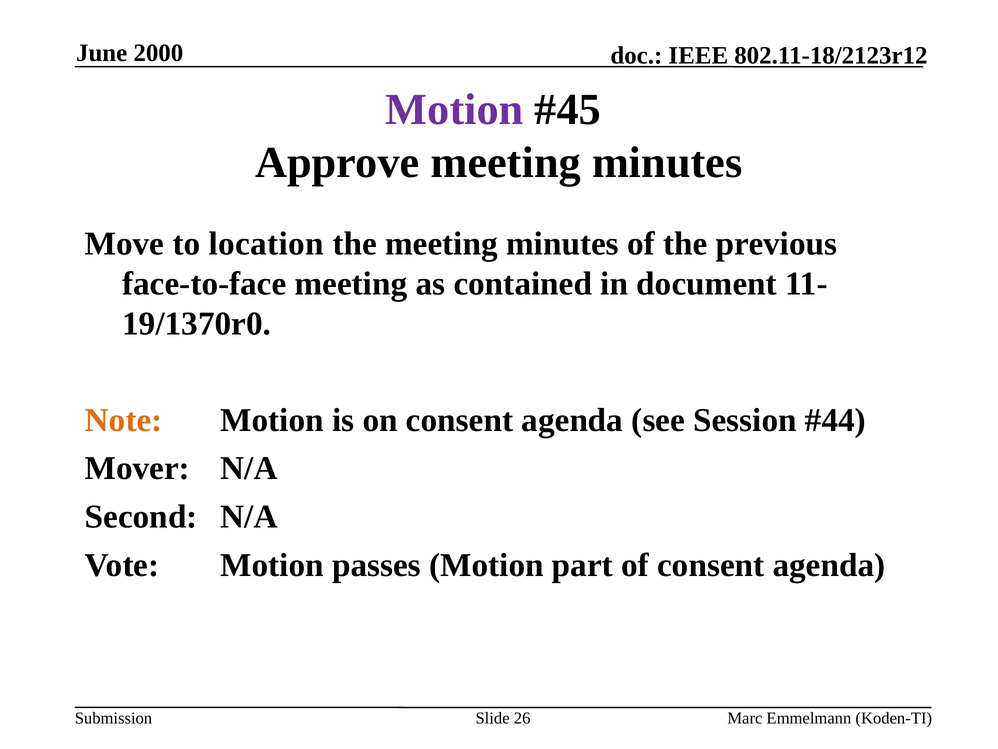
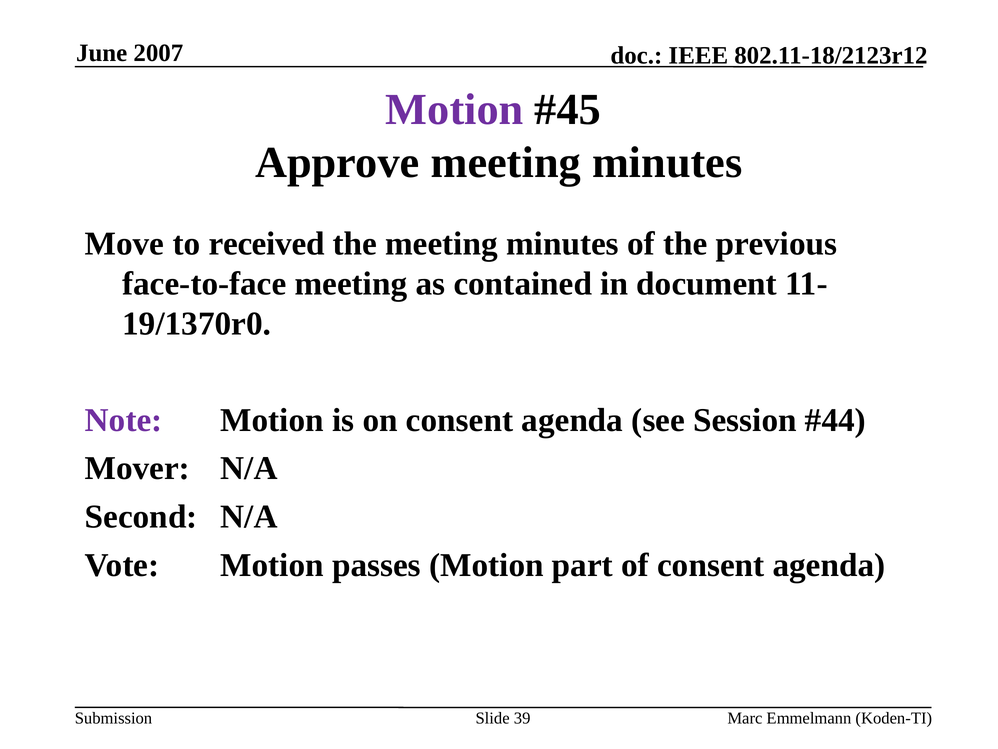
2000: 2000 -> 2007 (158, 53)
location: location -> received (267, 244)
Note colour: orange -> purple (124, 420)
26: 26 -> 39 (522, 718)
